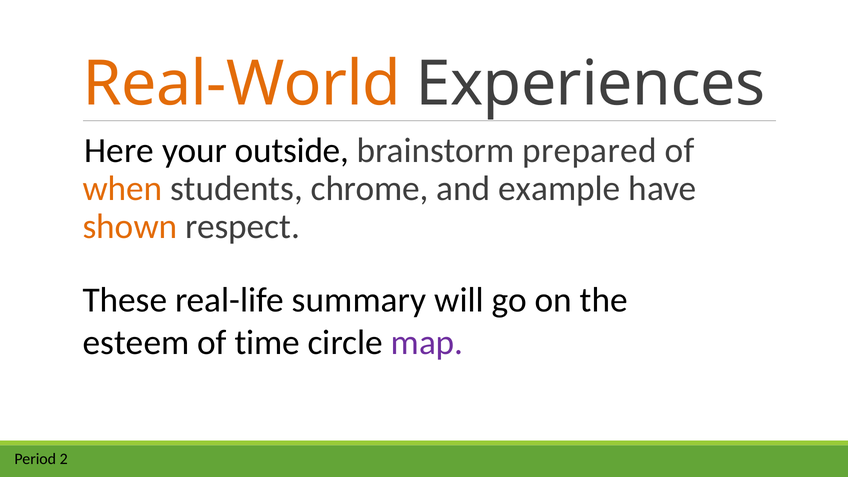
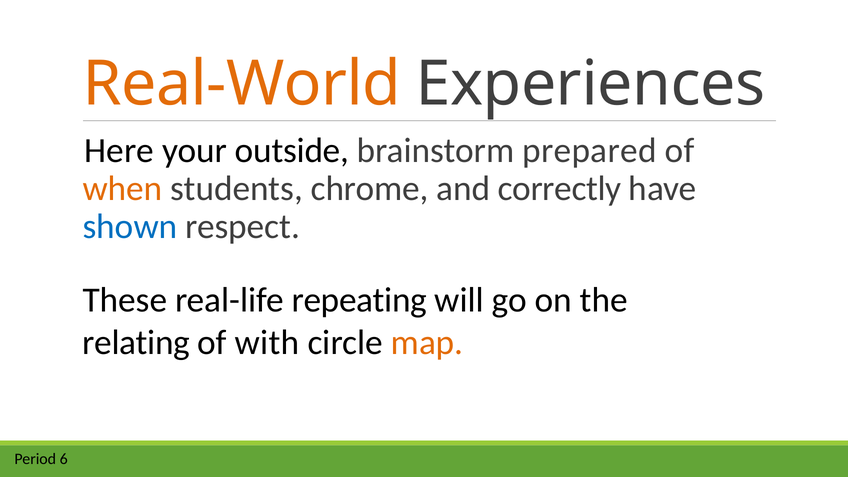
example: example -> correctly (560, 189)
shown colour: orange -> blue (130, 227)
summary: summary -> repeating (359, 300)
esteem: esteem -> relating (136, 342)
time: time -> with (267, 342)
map colour: purple -> orange (427, 342)
2: 2 -> 6 (64, 459)
